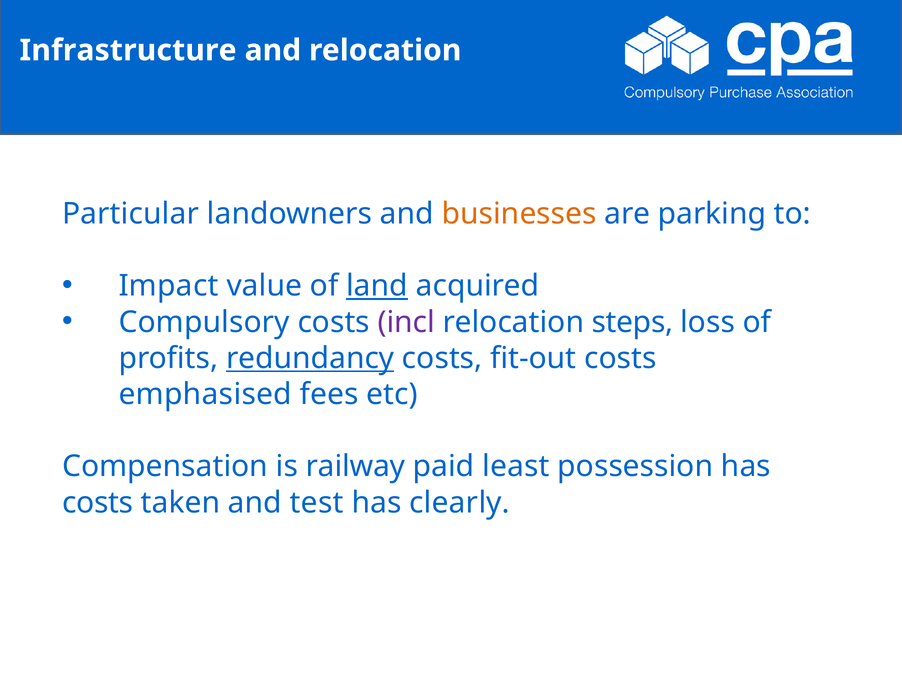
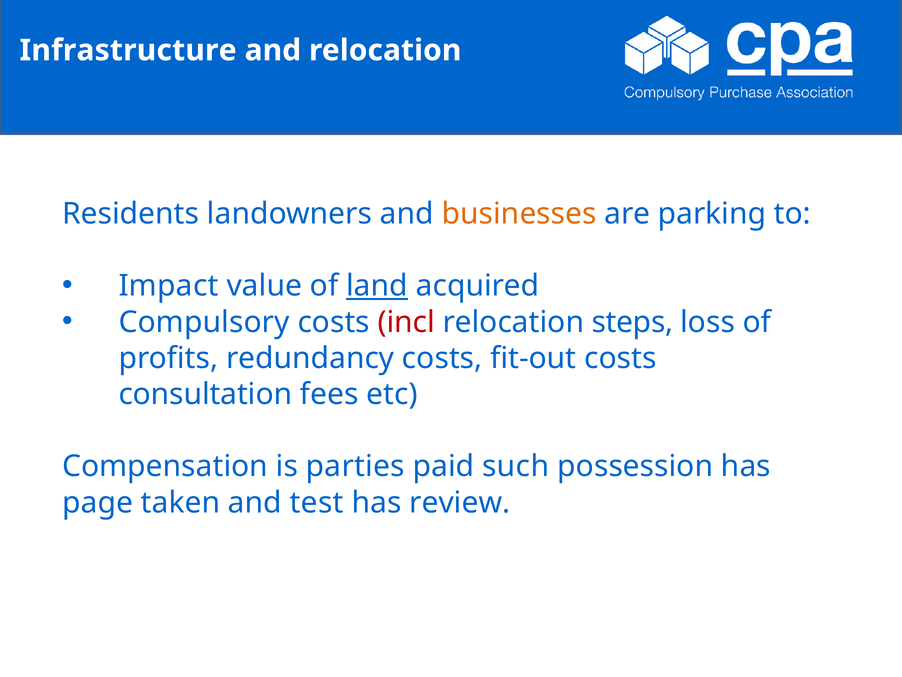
Particular: Particular -> Residents (131, 214)
incl colour: purple -> red (406, 322)
redundancy underline: present -> none (310, 358)
emphasised: emphasised -> consultation (205, 394)
railway: railway -> parties (355, 466)
least: least -> such (516, 466)
costs: costs -> page (98, 502)
clearly: clearly -> review (460, 502)
